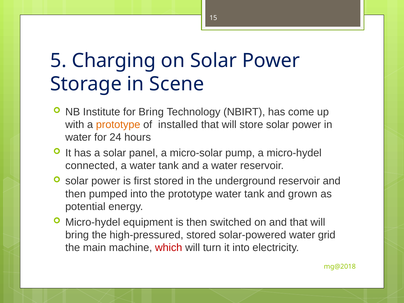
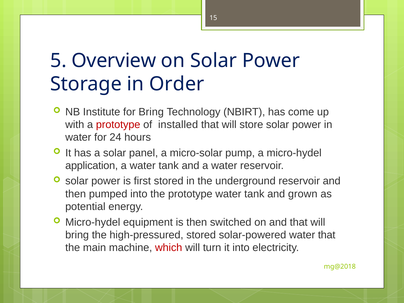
Charging: Charging -> Overview (114, 61)
Scene: Scene -> Order (177, 84)
prototype colour: orange -> red (118, 125)
connected: connected -> application (92, 166)
water grid: grid -> that (327, 235)
